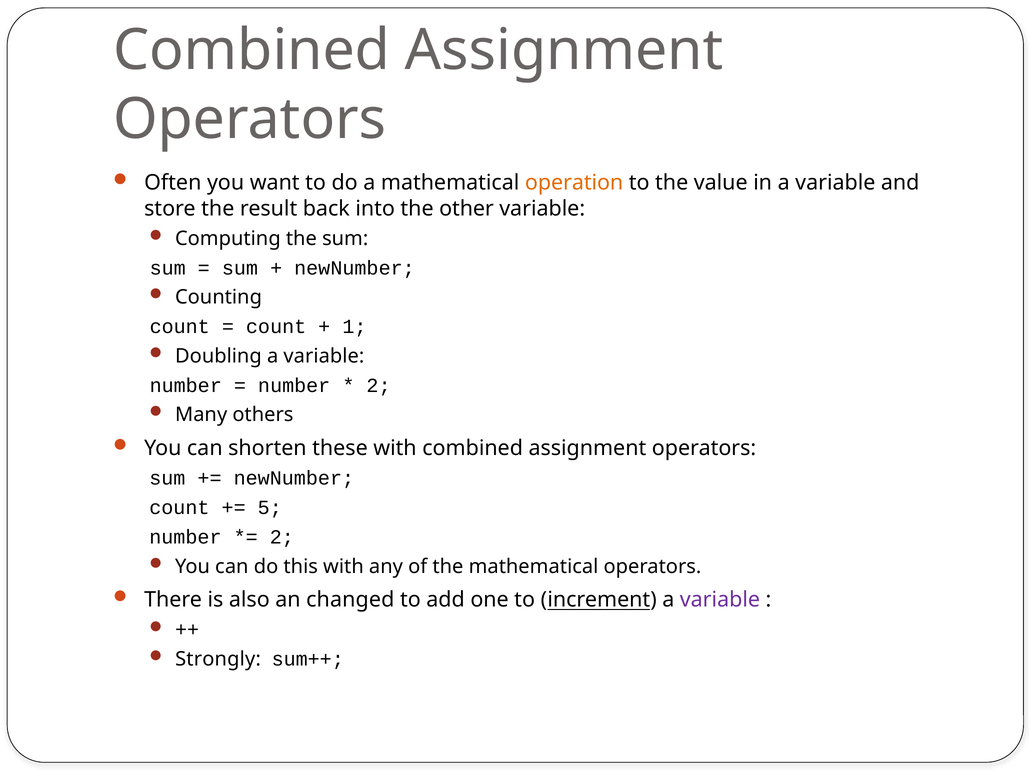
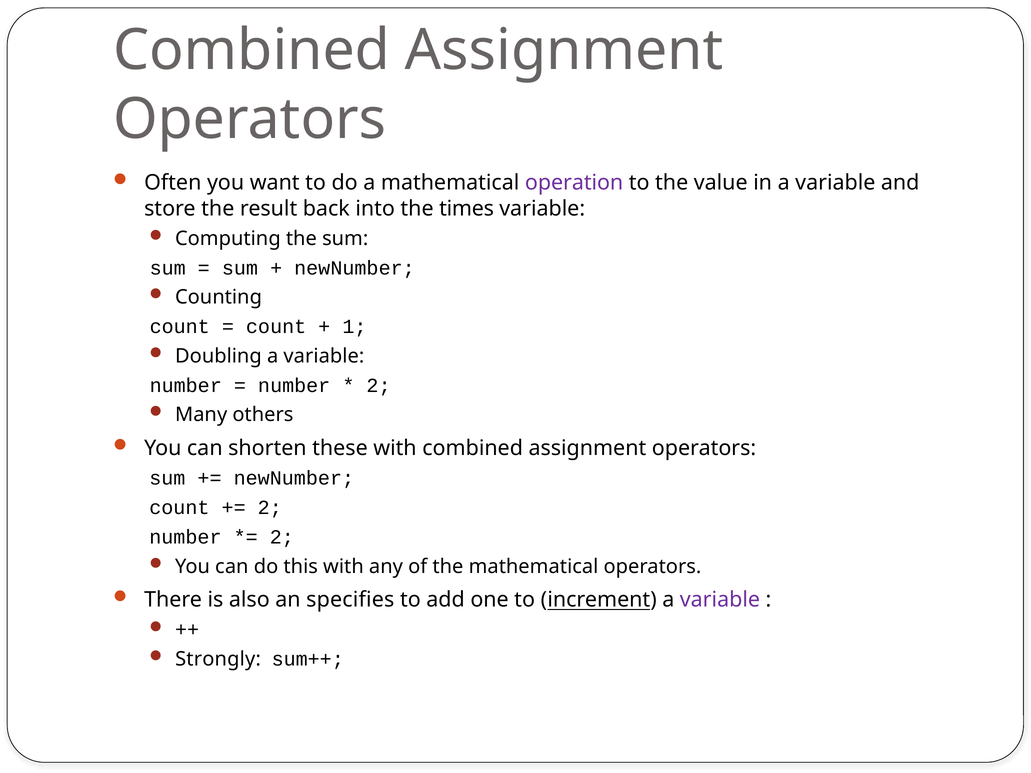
operation colour: orange -> purple (574, 183)
other: other -> times (467, 208)
5: 5 -> 2 (270, 508)
changed: changed -> specifies (350, 600)
